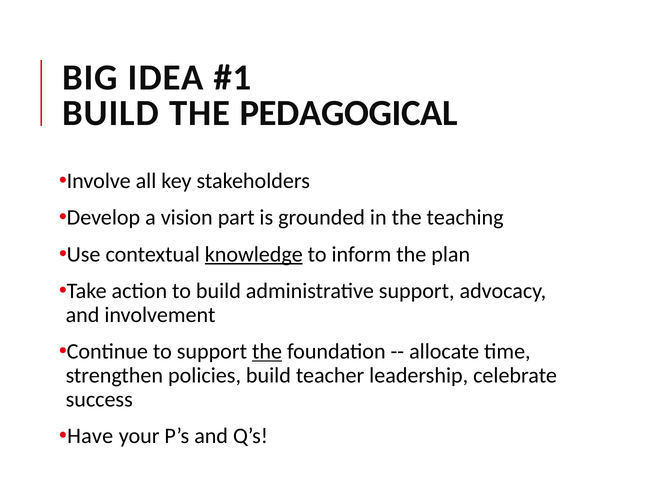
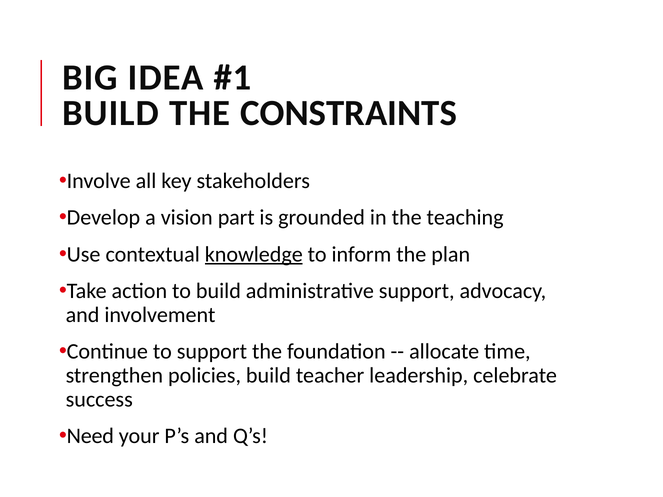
PEDAGOGICAL: PEDAGOGICAL -> CONSTRAINTS (349, 113)
the underline: present -> none (267, 352)
Have: Have -> Need (90, 436)
